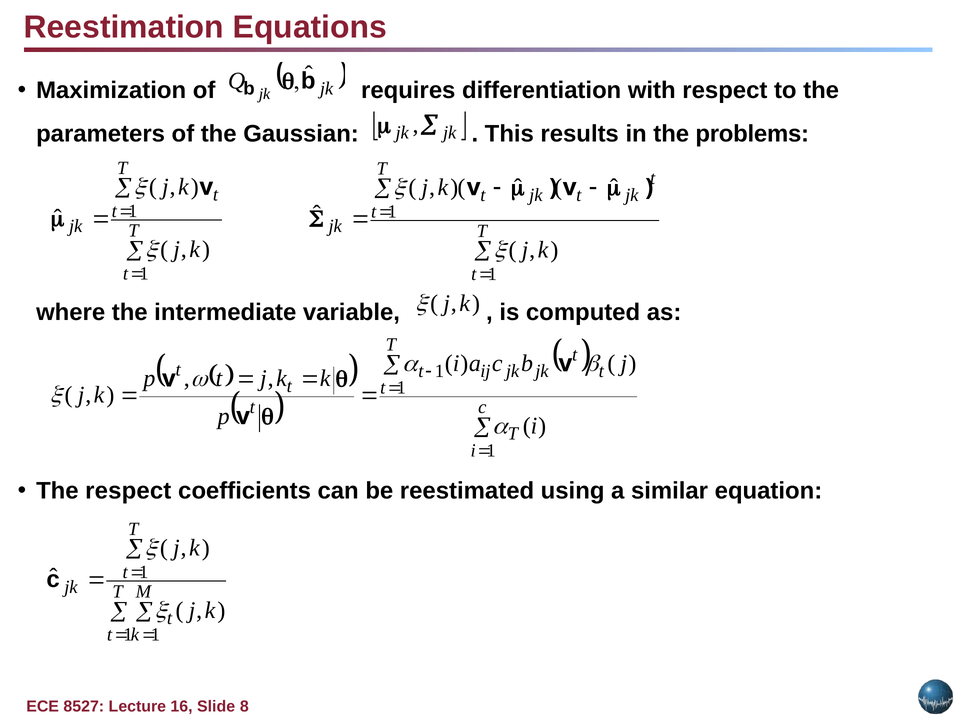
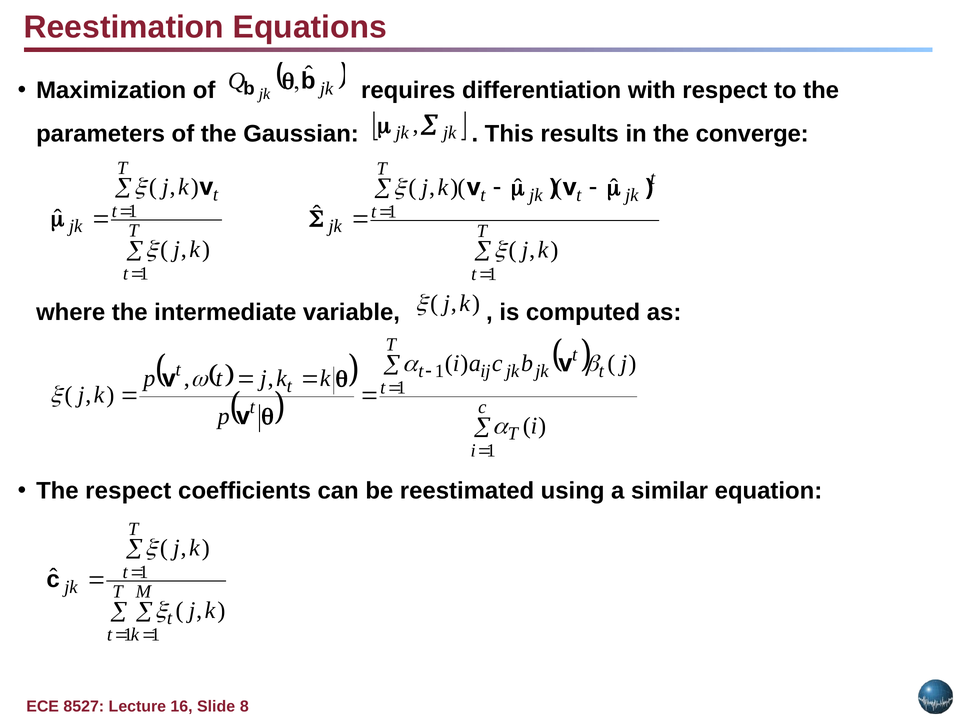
problems: problems -> converge (752, 134)
